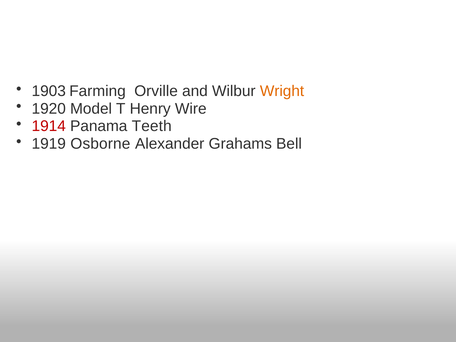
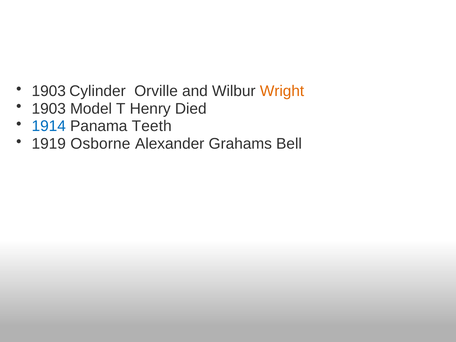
Farming: Farming -> Cylinder (97, 91)
1920: 1920 -> 1903 (49, 109)
Wire: Wire -> Died (191, 109)
1914 colour: red -> blue (49, 126)
